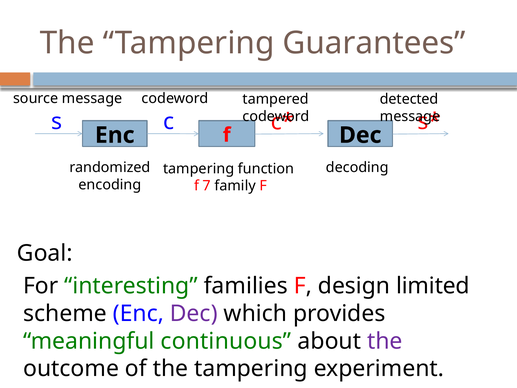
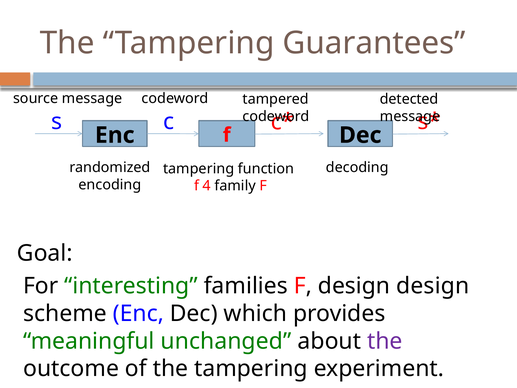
7: 7 -> 4 (207, 186)
design limited: limited -> design (433, 286)
Dec colour: purple -> black (194, 313)
continuous: continuous -> unchanged (226, 341)
